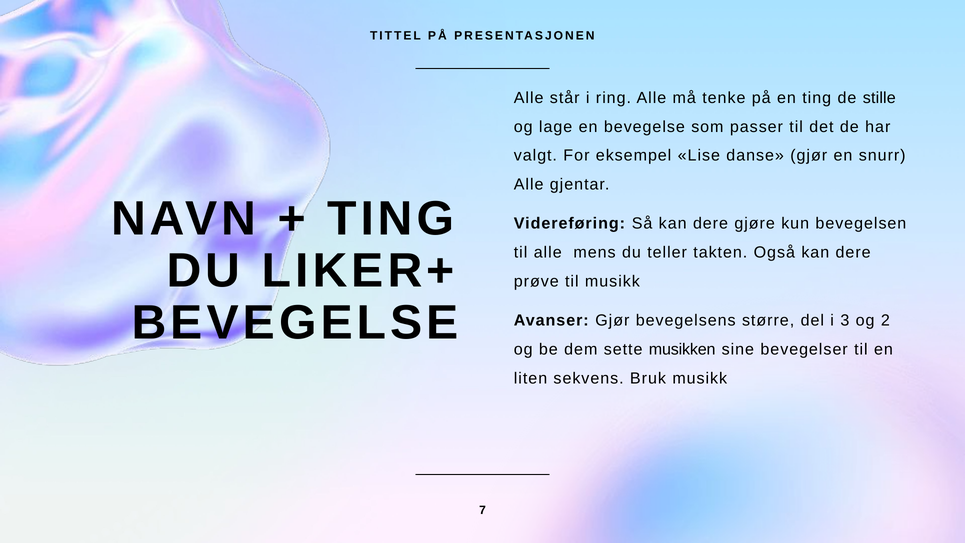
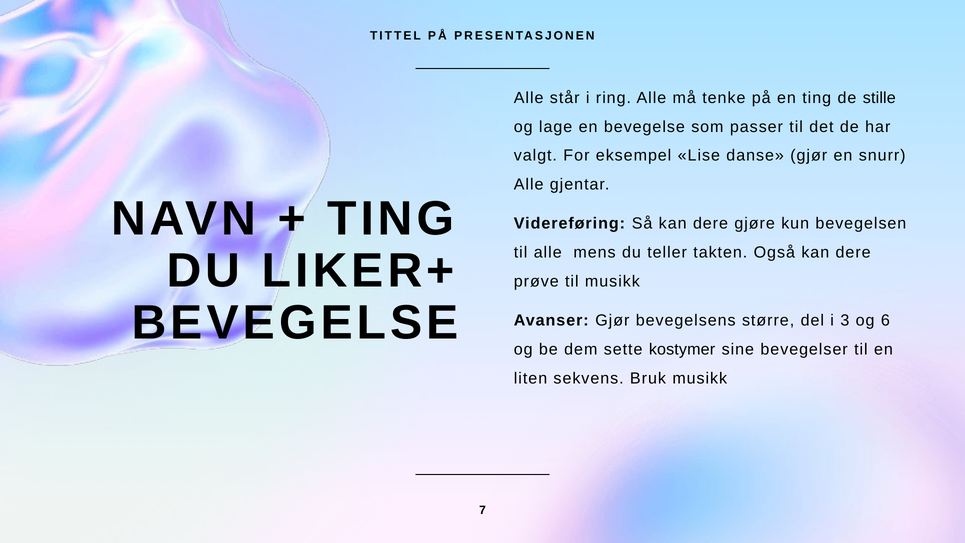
2: 2 -> 6 (885, 320)
musikken: musikken -> kostymer (682, 349)
